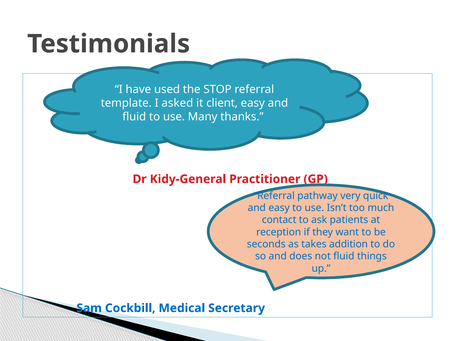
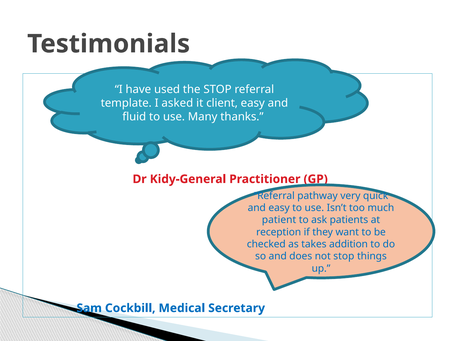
contact: contact -> patient (279, 220)
seconds: seconds -> checked (266, 244)
not fluid: fluid -> stop (344, 256)
